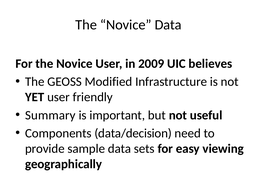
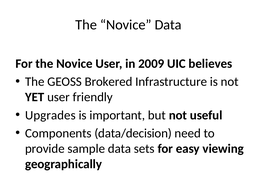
Modified: Modified -> Brokered (109, 82)
Summary: Summary -> Upgrades (50, 115)
